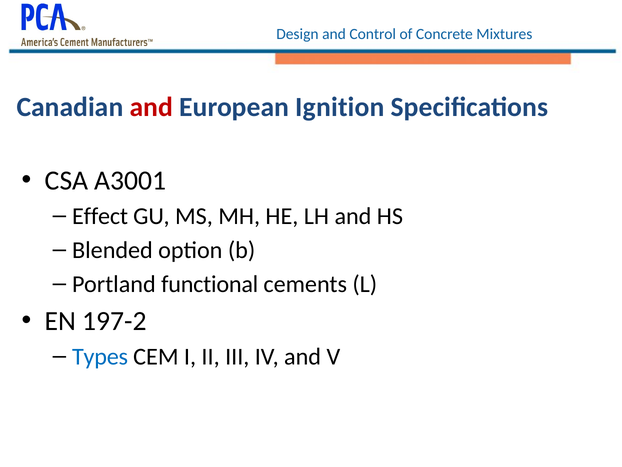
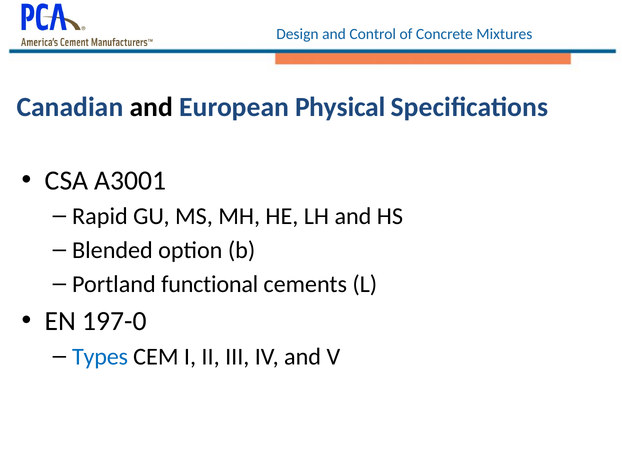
and colour: red -> black (151, 107)
Ignition: Ignition -> Physical (340, 107)
Effect: Effect -> Rapid (100, 216)
197-2: 197-2 -> 197-0 (115, 321)
